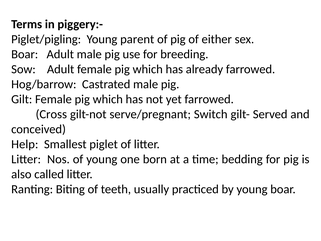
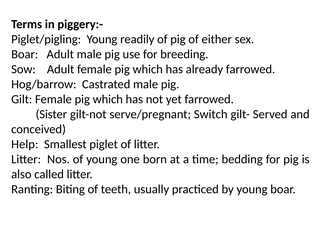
parent: parent -> readily (137, 39)
Cross: Cross -> Sister (51, 114)
